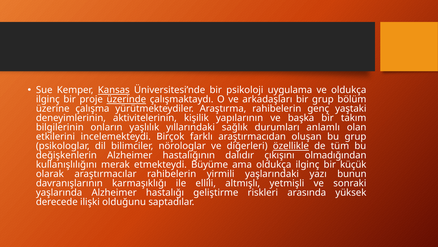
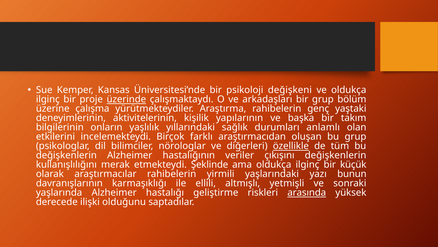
Kansas underline: present -> none (114, 90)
uygulama: uygulama -> değişkeni (290, 90)
dalıdır: dalıdır -> veriler (240, 155)
çıkışını olmadığından: olmadığından -> değişkenlerin (336, 155)
Büyüme: Büyüme -> Şeklinde (210, 164)
arasında underline: none -> present (307, 192)
